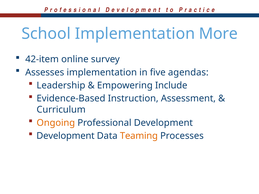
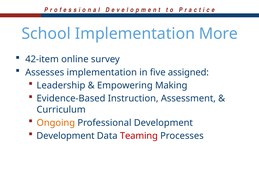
agendas: agendas -> assigned (188, 72)
Include: Include -> Making (171, 86)
Teaming colour: orange -> red (139, 136)
